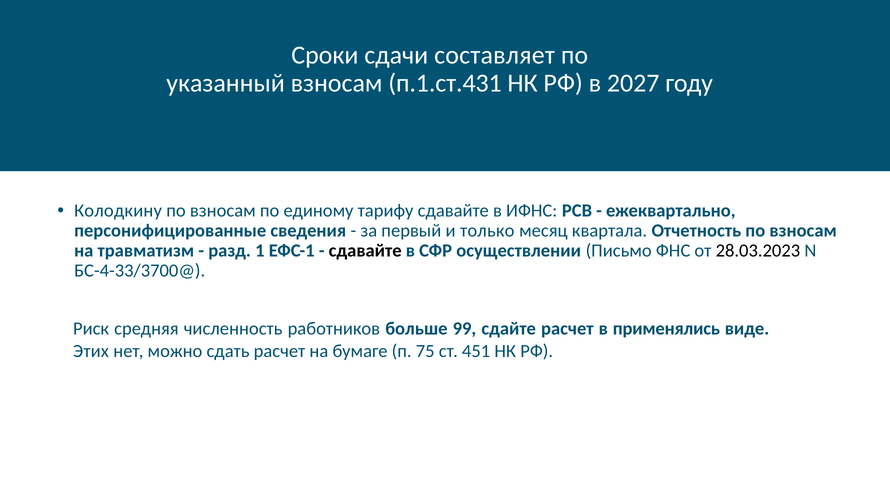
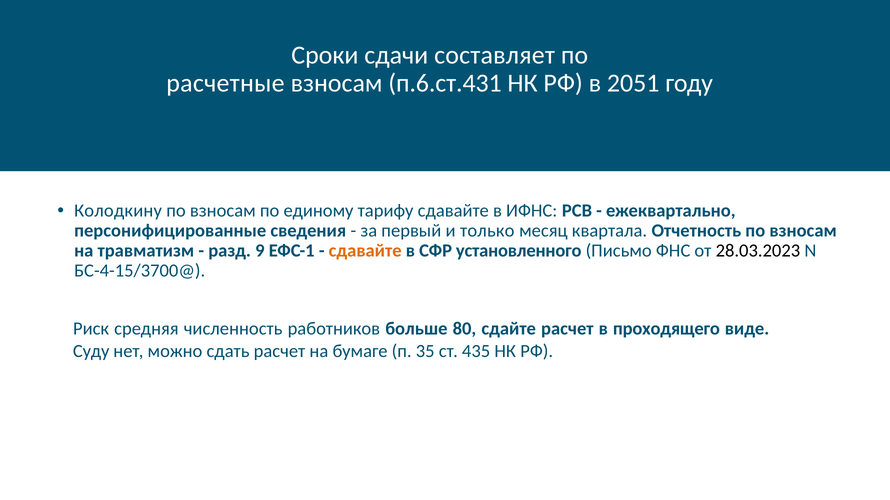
указанный: указанный -> расчетные (225, 83)
п.1.ст.431: п.1.ст.431 -> п.6.ст.431 (445, 83)
2027: 2027 -> 2051 (633, 83)
1: 1 -> 9 (260, 251)
сдавайте colour: black -> orange (365, 251)
осуществлении: осуществлении -> установленного (519, 251)
БС-4-33/3700@: БС-4-33/3700@ -> БС-4-15/3700@ (140, 271)
99: 99 -> 80 (464, 329)
применялись: применялись -> проходящего (666, 329)
Этих: Этих -> Суду (91, 351)
75: 75 -> 35 (425, 351)
451: 451 -> 435 (476, 351)
